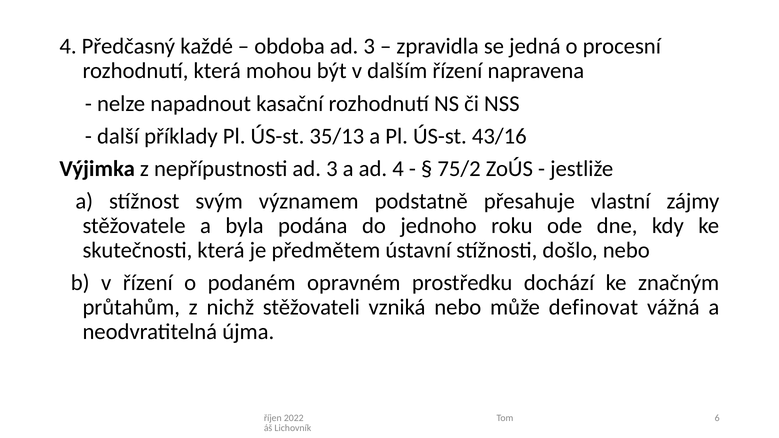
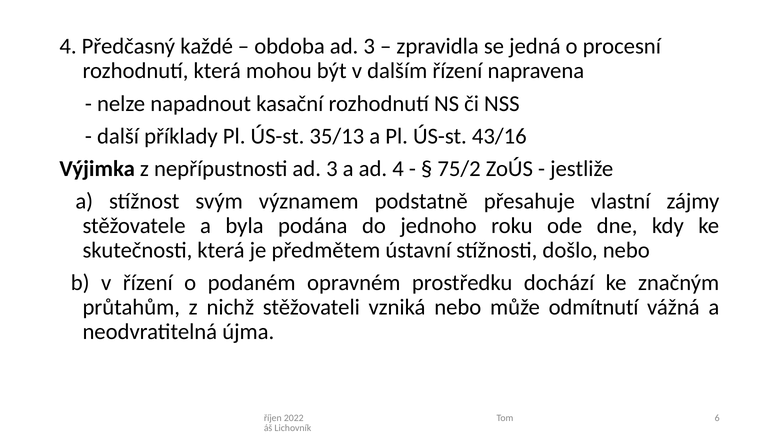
definovat: definovat -> odmítnutí (594, 308)
